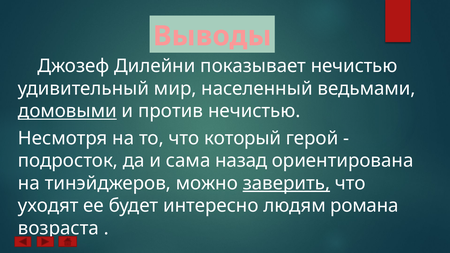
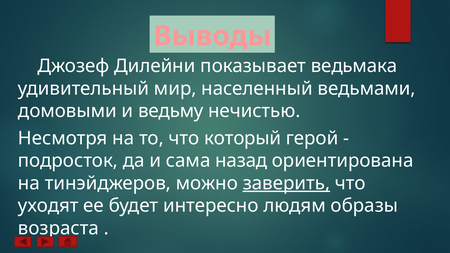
показывает нечистью: нечистью -> ведьмака (354, 66)
домовыми underline: present -> none (67, 111)
против: против -> ведьму (171, 111)
романа: романа -> образы (364, 206)
